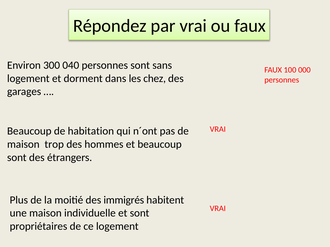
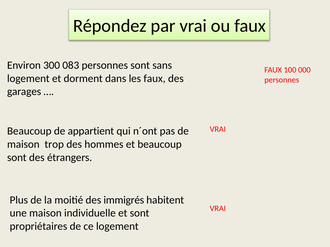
040: 040 -> 083 (71, 65)
les chez: chez -> faux (155, 79)
habitation: habitation -> appartient (91, 131)
